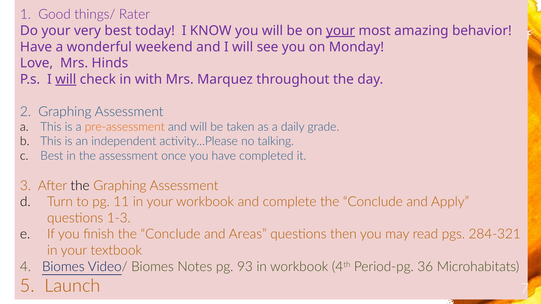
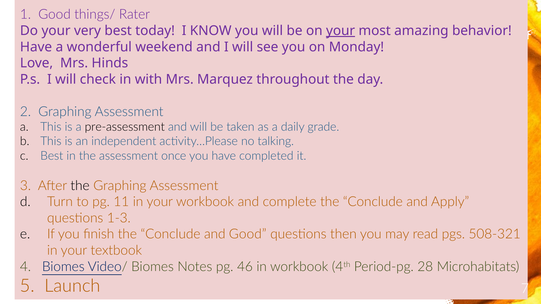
will underline: present -> none (66, 79)
pre-assessment colour: orange -> black (125, 127)
and Areas: Areas -> Good (248, 234)
284-321: 284-321 -> 508-321 (495, 234)
93: 93 -> 46 (245, 267)
36: 36 -> 28 (425, 267)
